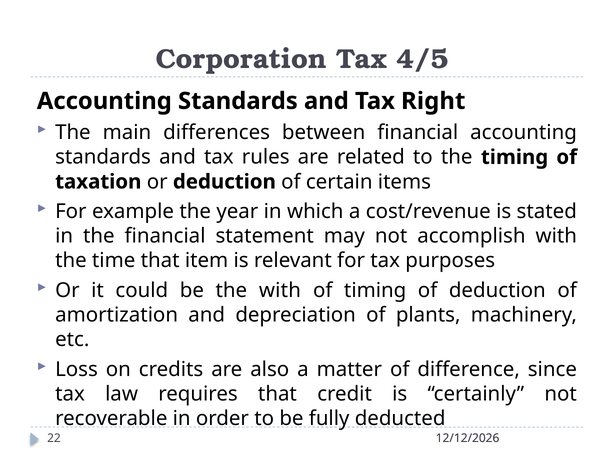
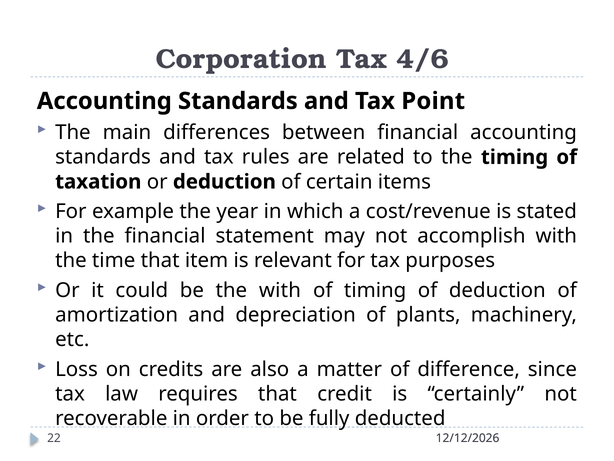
4/5: 4/5 -> 4/6 (423, 59)
Right: Right -> Point (433, 101)
